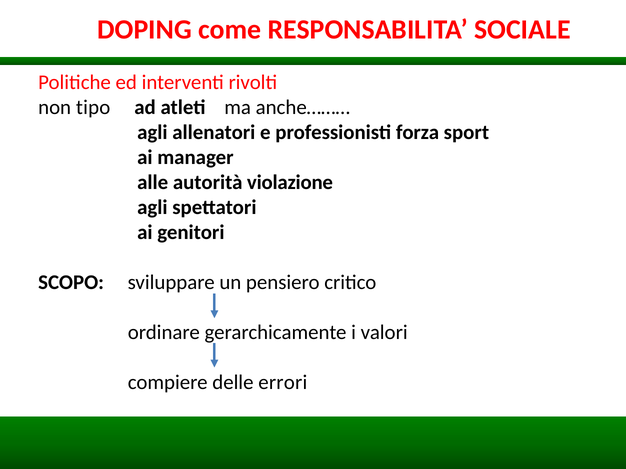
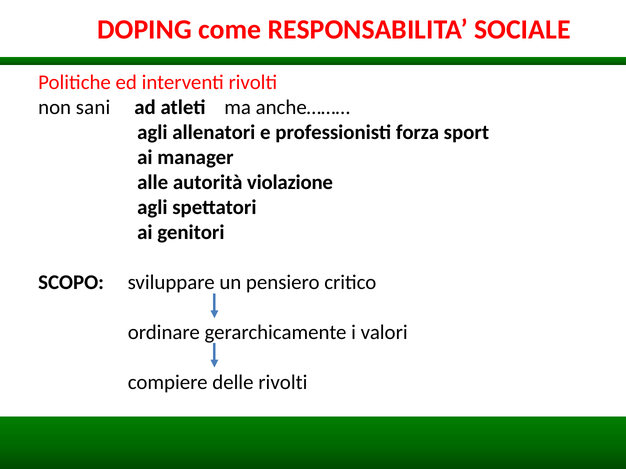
tipo: tipo -> sani (93, 107)
delle errori: errori -> rivolti (283, 383)
